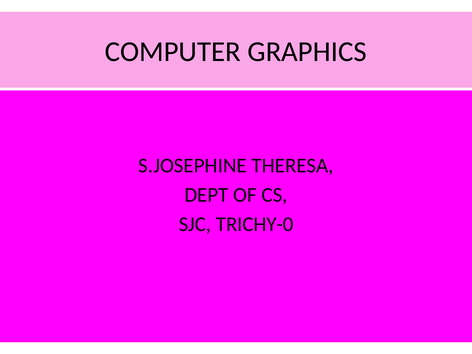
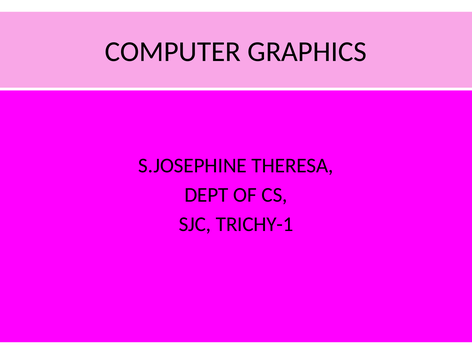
TRICHY-0: TRICHY-0 -> TRICHY-1 (255, 224)
